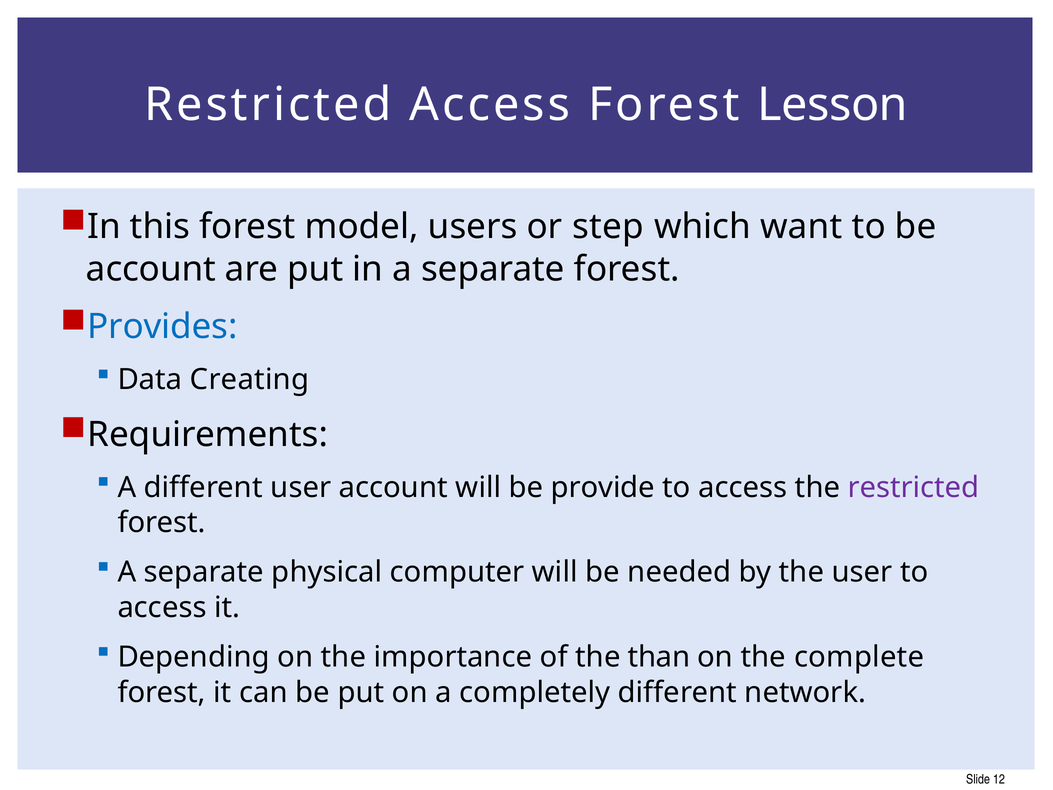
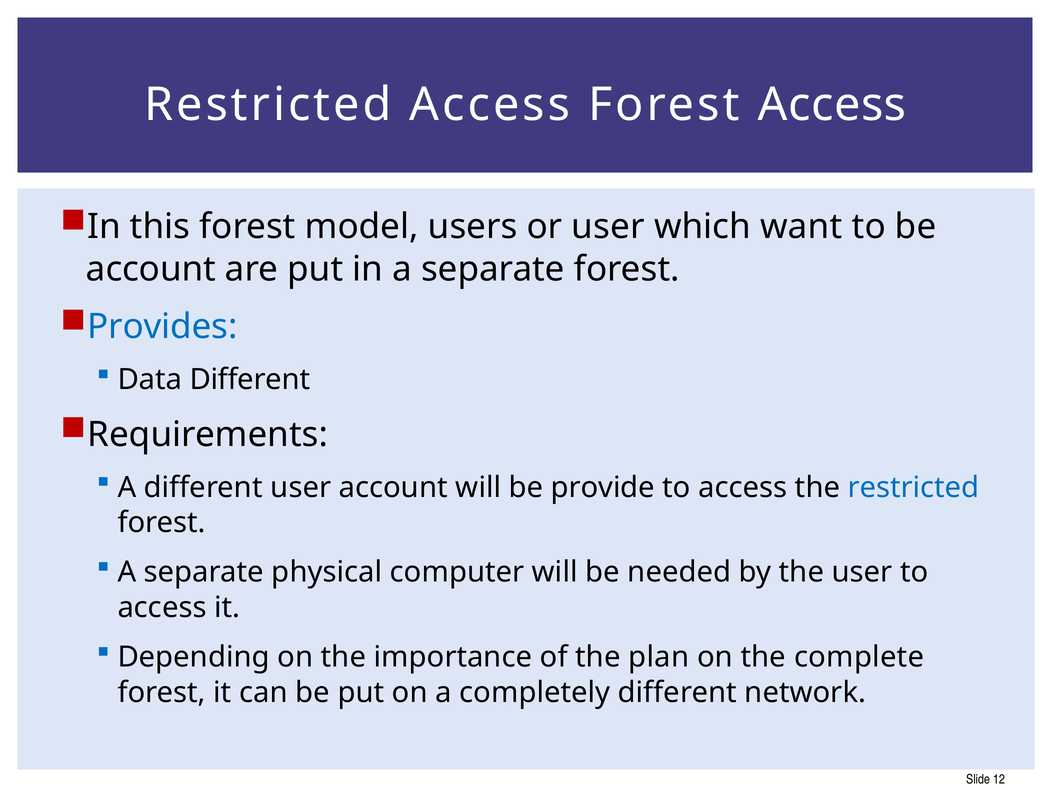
Forest Lesson: Lesson -> Access (832, 105)
or step: step -> user (608, 227)
Data Creating: Creating -> Different (250, 380)
restricted colour: purple -> blue (914, 487)
than: than -> plan (659, 657)
